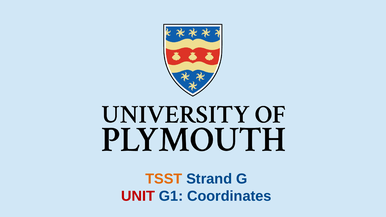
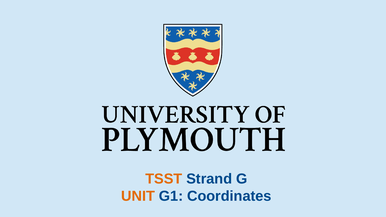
UNIT colour: red -> orange (138, 196)
